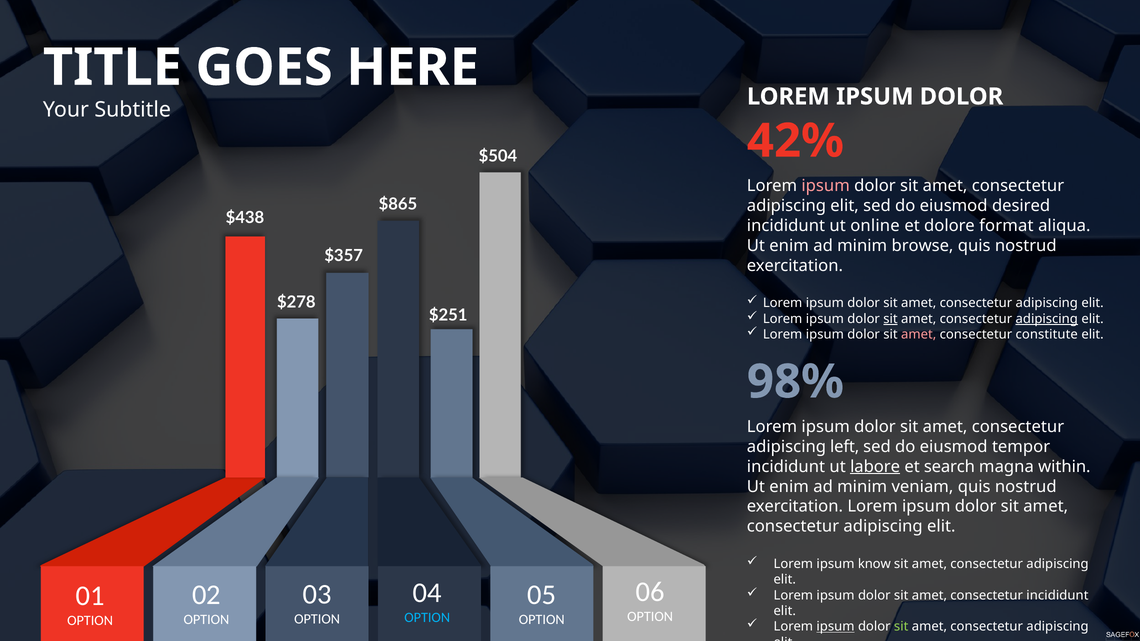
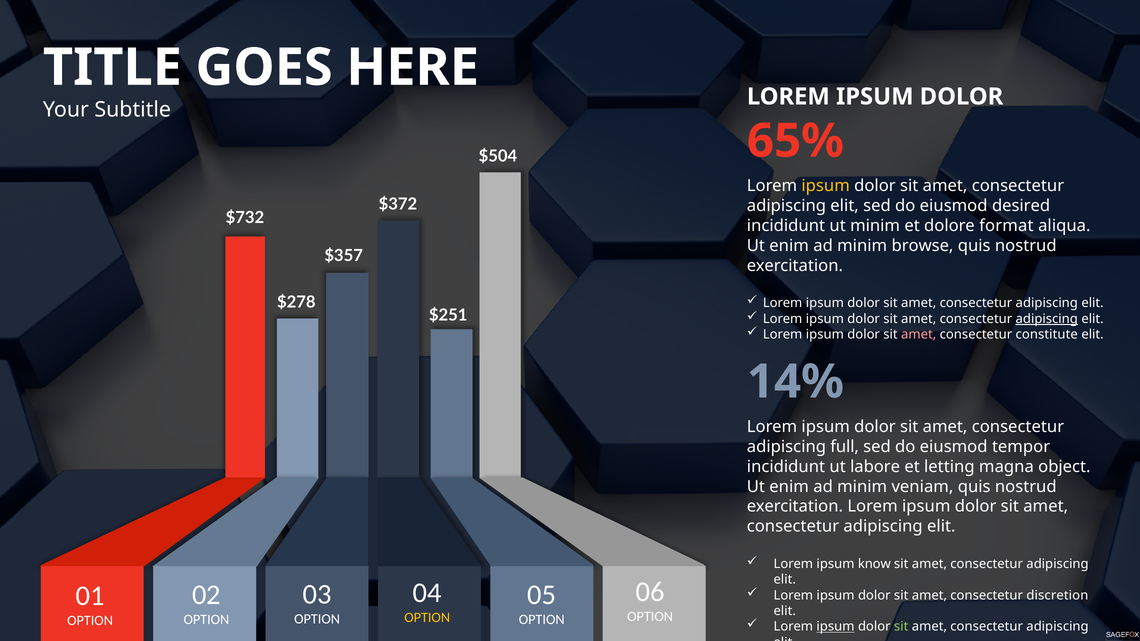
42%: 42% -> 65% (795, 141)
ipsum colour: pink -> yellow (826, 186)
$865: $865 -> $372 (398, 205)
$438: $438 -> $732 (245, 218)
ut online: online -> minim (875, 226)
sit underline: present -> none (890, 319)
98%: 98% -> 14% (795, 382)
left: left -> full (845, 447)
labore underline: present -> none (875, 467)
search: search -> letting (949, 467)
within: within -> object (1064, 467)
consectetur incididunt: incididunt -> discretion (1057, 596)
OPTION colour: light blue -> yellow (427, 618)
